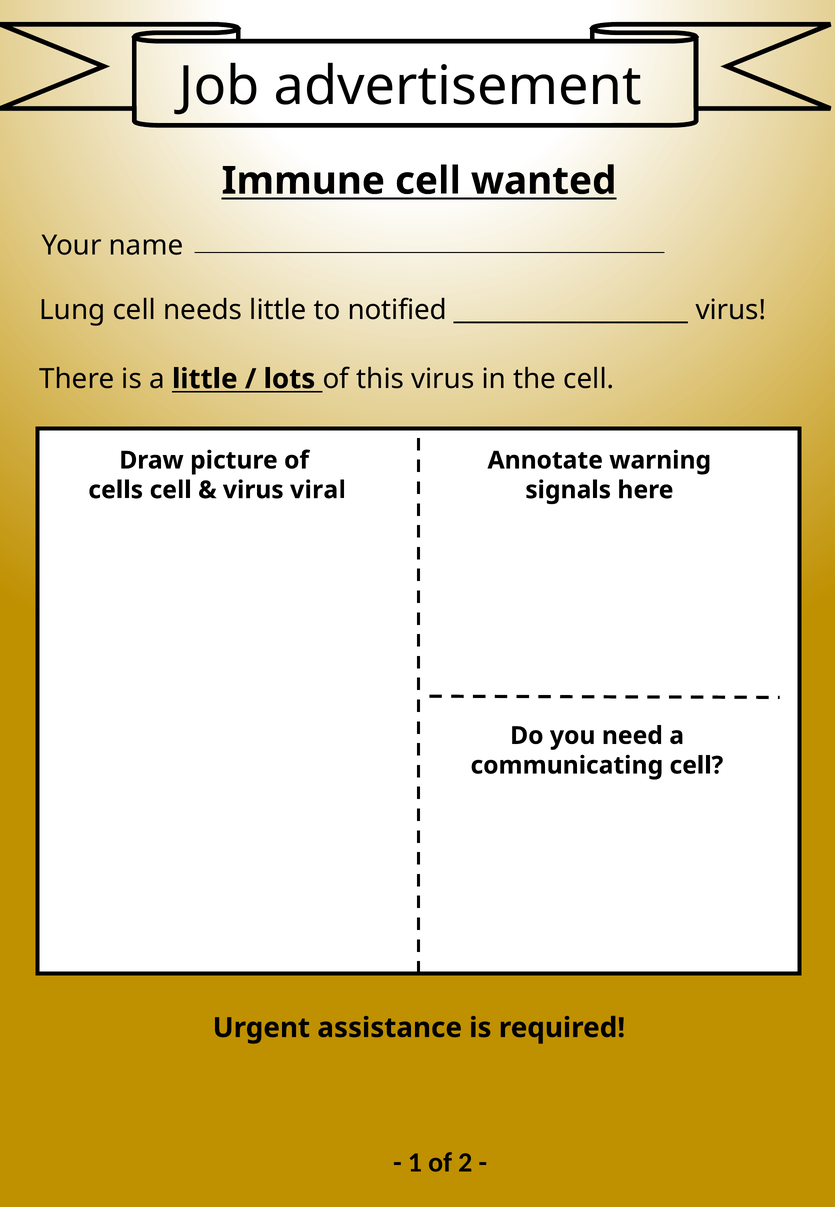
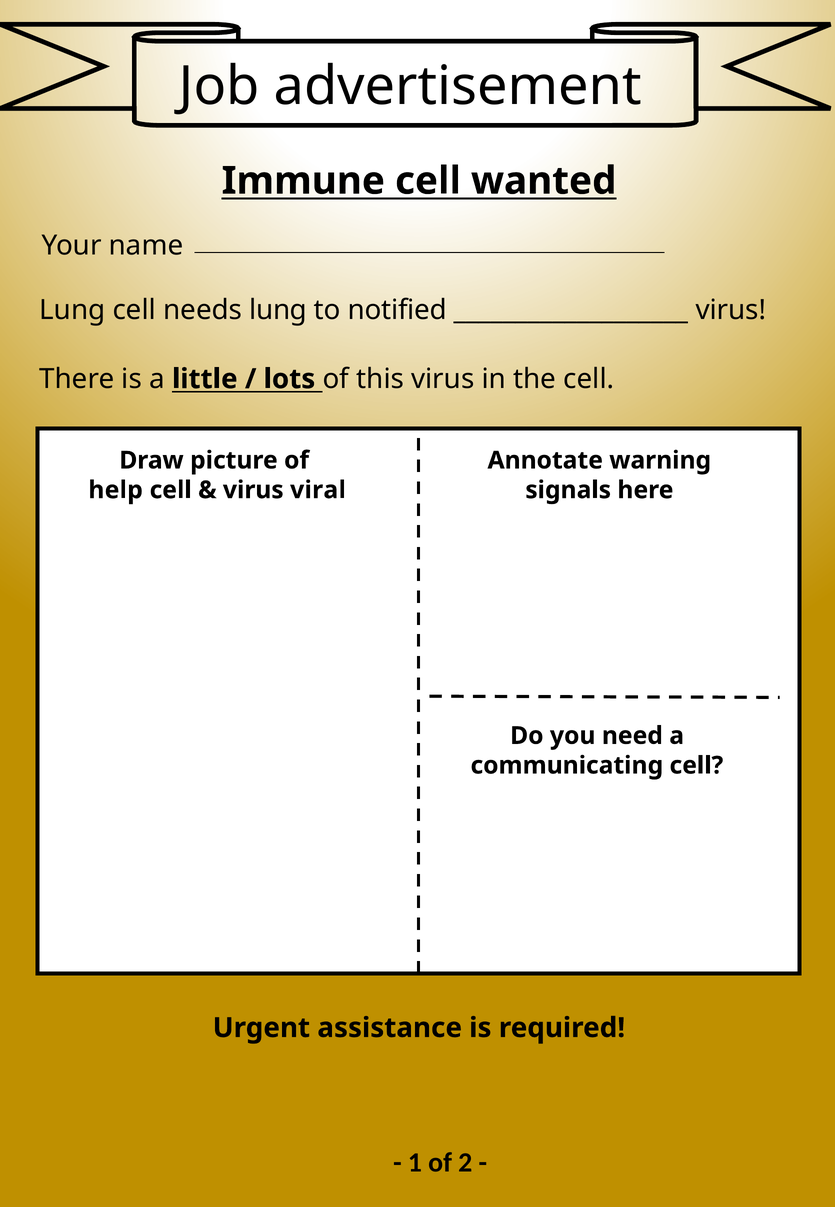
needs little: little -> lung (278, 310)
cells: cells -> help (116, 490)
